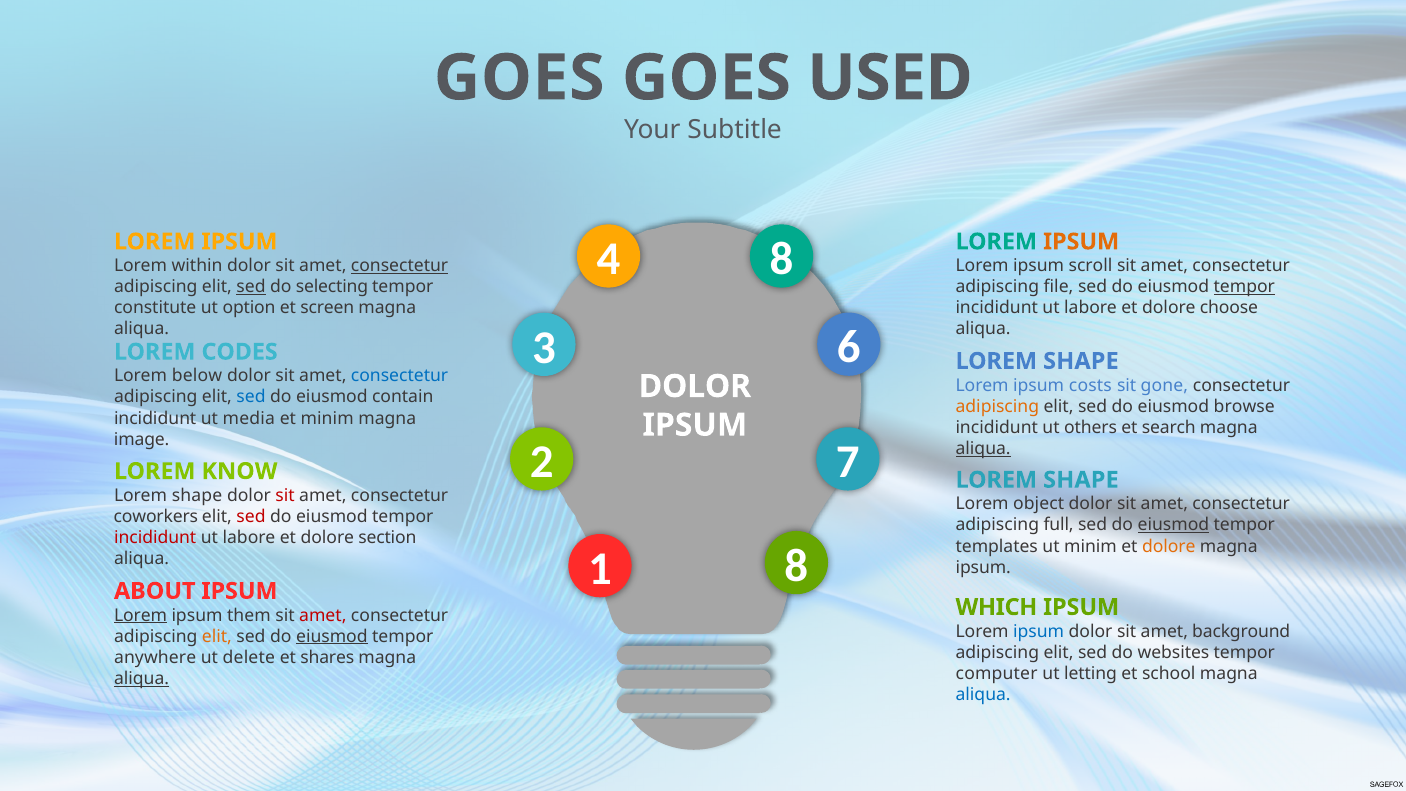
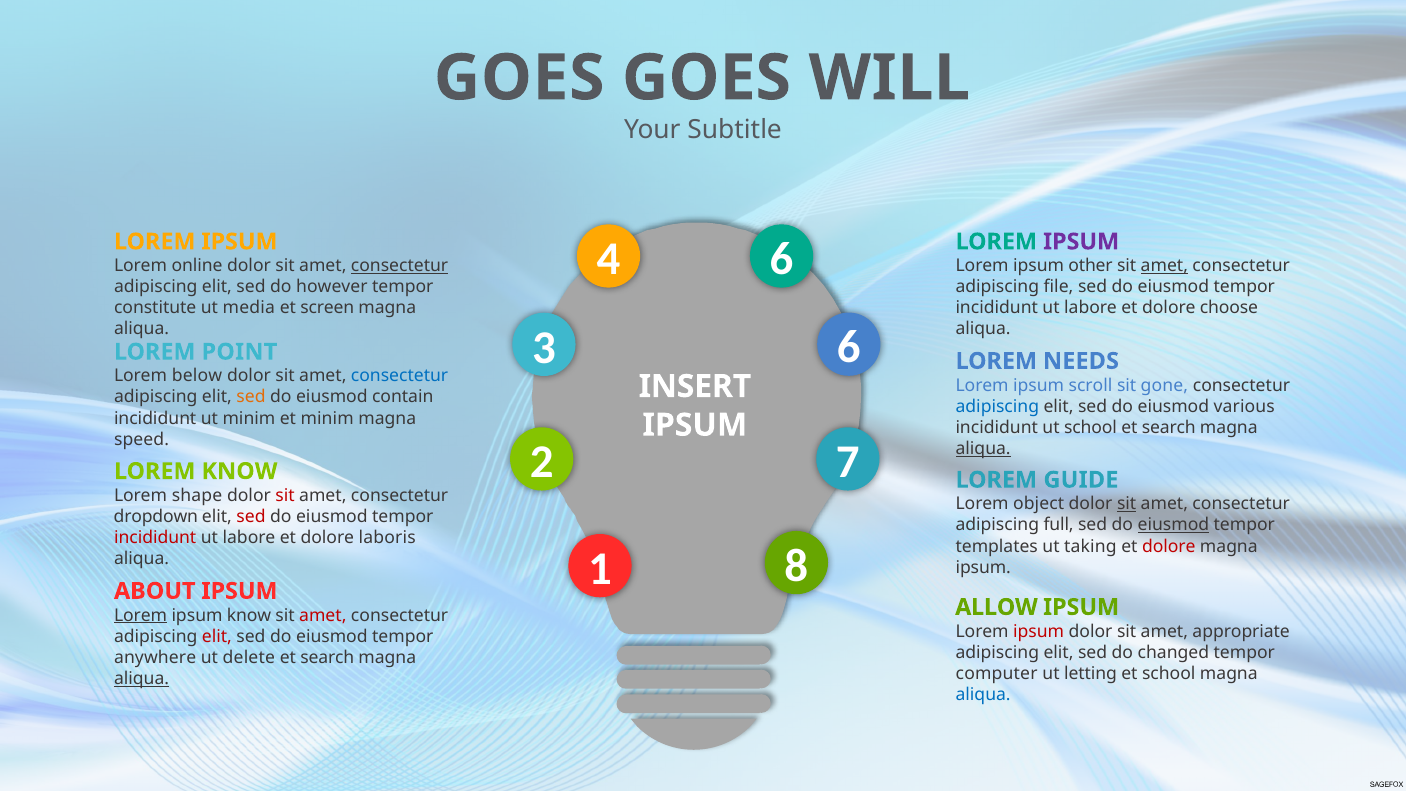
USED: USED -> WILL (889, 78)
IPSUM colour: orange -> purple (1081, 242)
4 8: 8 -> 6 (782, 259)
within: within -> online (197, 266)
scroll: scroll -> other (1091, 266)
amet underline: none -> present (1164, 266)
sed underline: present -> none (251, 287)
selecting: selecting -> however (332, 287)
tempor underline: present -> none (1244, 287)
option: option -> media (249, 308)
CODES: CODES -> POINT (239, 352)
SHAPE: SHAPE -> NEEDS (1081, 361)
costs: costs -> scroll (1090, 385)
DOLOR: DOLOR -> INSERT (695, 386)
sed colour: blue -> orange (251, 397)
adipiscing colour: orange -> blue (997, 406)
browse: browse -> various (1244, 406)
ut media: media -> minim (249, 418)
ut others: others -> school (1091, 427)
image: image -> speed (142, 439)
SHAPE: SHAPE -> GUIDE (1081, 480)
sit underline: none -> present (1127, 504)
coworkers: coworkers -> dropdown (156, 516)
section: section -> laboris (387, 538)
ut minim: minim -> taking (1090, 546)
dolore colour: orange -> red (1169, 546)
WHICH: WHICH -> ALLOW (996, 607)
ipsum them: them -> know (249, 615)
ipsum colour: blue -> red (1039, 631)
background: background -> appropriate (1241, 631)
elit colour: orange -> red (217, 636)
eiusmod underline: present -> none (332, 636)
websites: websites -> changed (1173, 652)
shares: shares -> search (327, 657)
